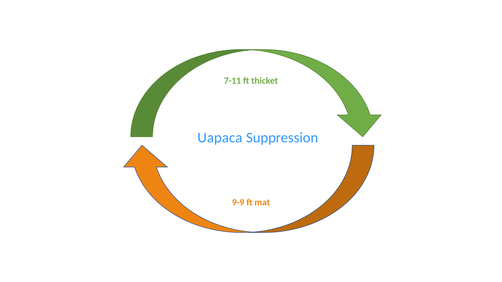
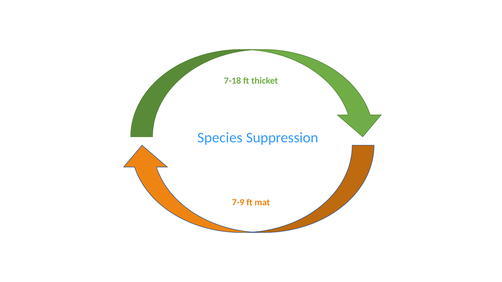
7-11: 7-11 -> 7-18 (232, 81)
Uapaca: Uapaca -> Species (220, 138)
9-9: 9-9 -> 7-9 (238, 203)
